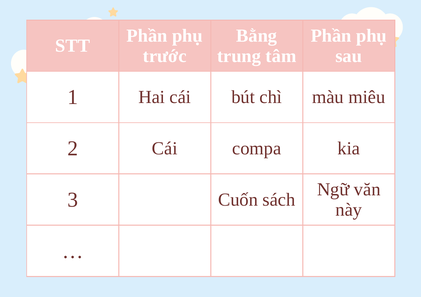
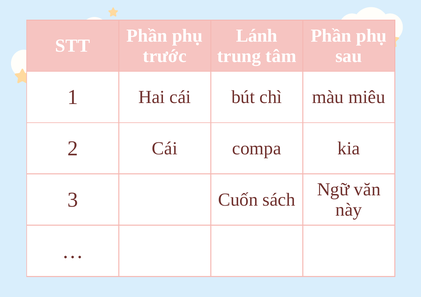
Bằng: Bằng -> Lánh (257, 36)
